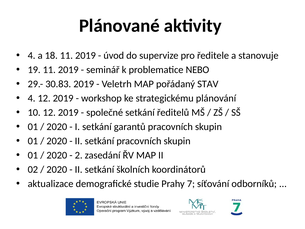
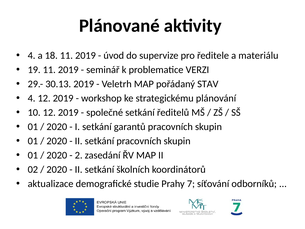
stanovuje: stanovuje -> materiálu (258, 55)
NEBO: NEBO -> VERZI (197, 70)
30.83: 30.83 -> 30.13 (58, 84)
